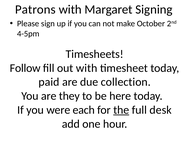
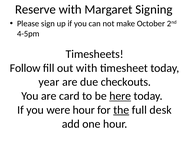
Patrons: Patrons -> Reserve (35, 9)
paid: paid -> year (49, 82)
collection: collection -> checkouts (126, 82)
they: they -> card (69, 96)
here underline: none -> present (120, 96)
were each: each -> hour (84, 110)
